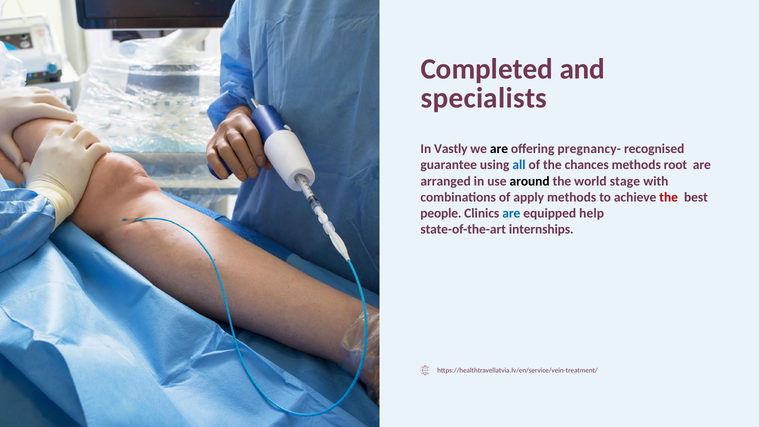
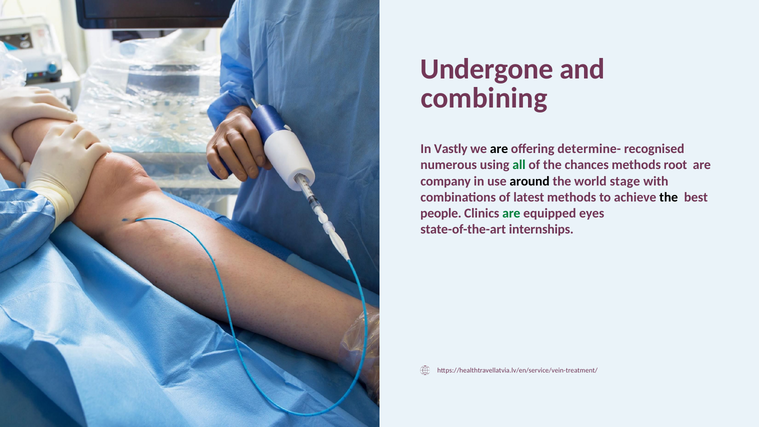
Completed: Completed -> Undergone (487, 69)
specialists: specialists -> combining (484, 98)
pregnancy-: pregnancy- -> determine- (589, 149)
guarantee: guarantee -> numerous (449, 165)
all colour: blue -> green (519, 165)
arranged: arranged -> company (446, 181)
apply: apply -> latest (529, 197)
the colour: red -> black (669, 197)
are colour: blue -> green (511, 213)
help: help -> eyes (592, 213)
